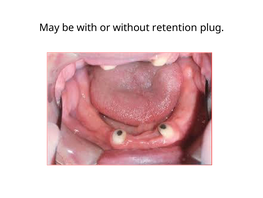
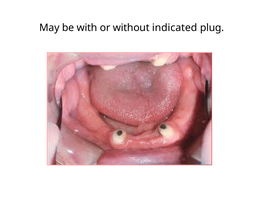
retention: retention -> indicated (175, 28)
